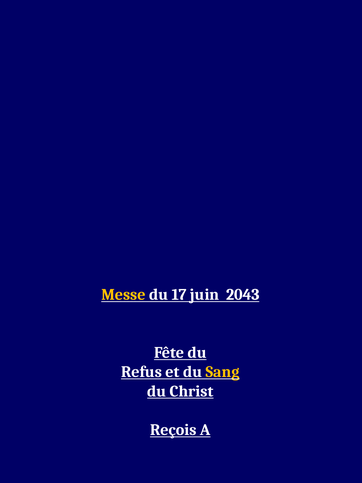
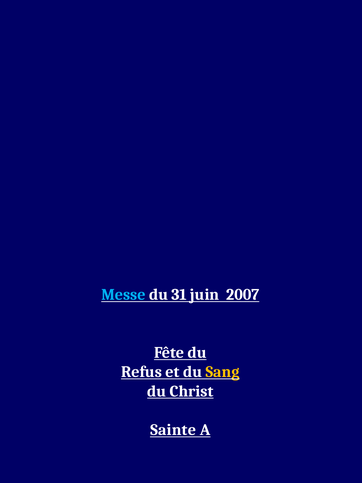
Messe colour: yellow -> light blue (123, 294)
17: 17 -> 31 (179, 294)
2043: 2043 -> 2007 (243, 294)
Reçois: Reçois -> Sainte (173, 430)
